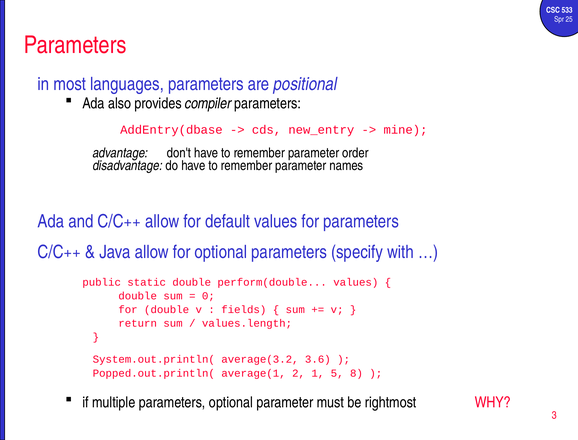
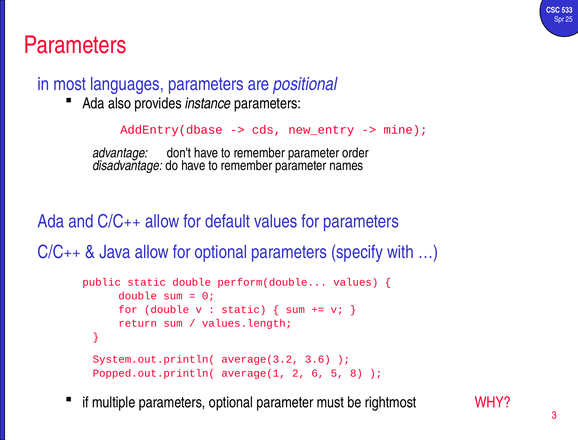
compiler: compiler -> instance (208, 104)
fields: fields -> static (244, 310)
1: 1 -> 6 (318, 373)
